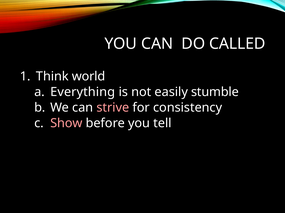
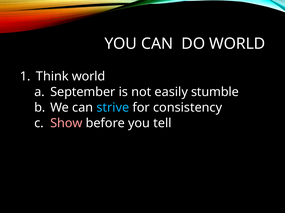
DO CALLED: CALLED -> WORLD (237, 44)
Everything: Everything -> September (83, 92)
strive colour: pink -> light blue (113, 108)
